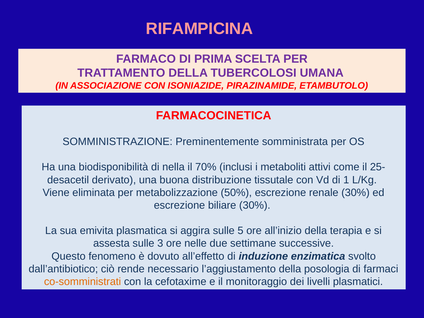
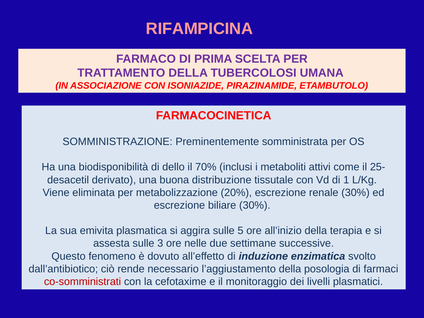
nella: nella -> dello (173, 167)
50%: 50% -> 20% (236, 193)
co-somministrati colour: orange -> red (83, 282)
